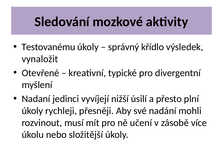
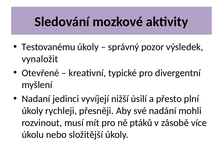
křídlo: křídlo -> pozor (153, 47)
učení: učení -> ptáků (141, 122)
